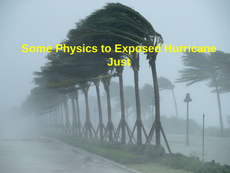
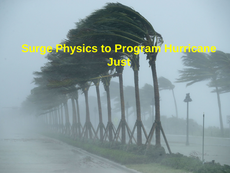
Some: Some -> Surge (37, 48)
Exposed: Exposed -> Program (138, 48)
